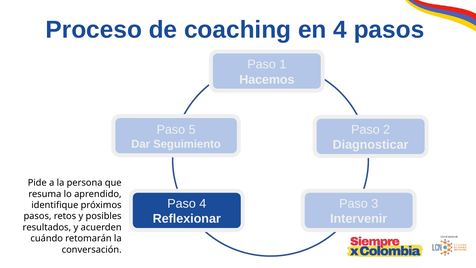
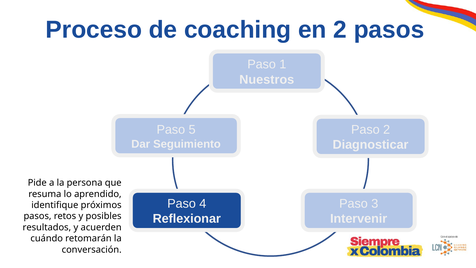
en 4: 4 -> 2 (340, 30)
Hacemos: Hacemos -> Nuestros (267, 79)
